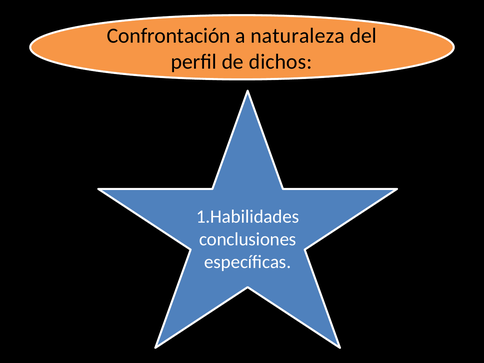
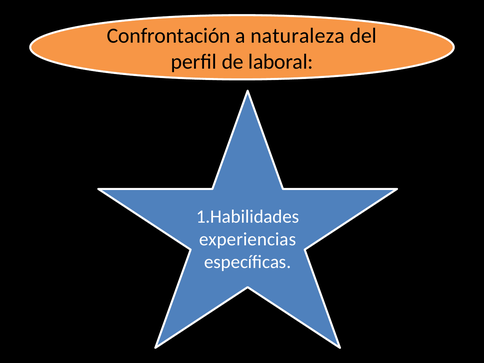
dichos: dichos -> laboral (281, 62)
conclusiones: conclusiones -> experiencias (248, 239)
